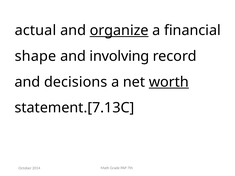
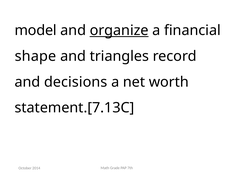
actual: actual -> model (36, 30)
involving: involving -> triangles (119, 56)
worth underline: present -> none (169, 82)
